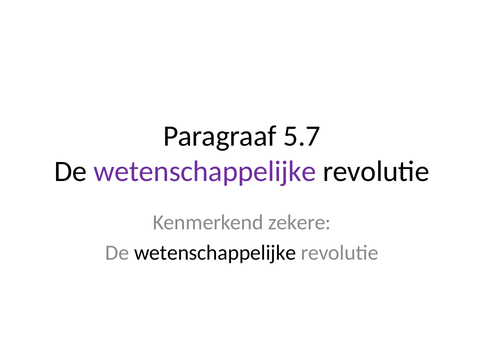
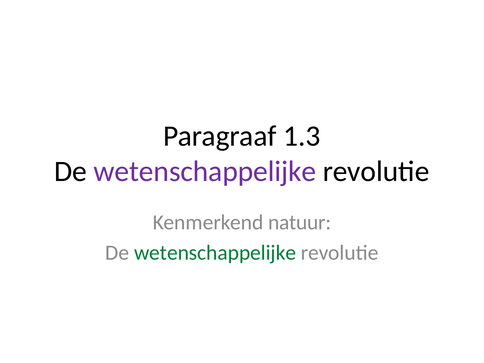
5.7: 5.7 -> 1.3 (302, 136)
zekere: zekere -> natuur (300, 223)
wetenschappelijke colour: black -> green (215, 253)
